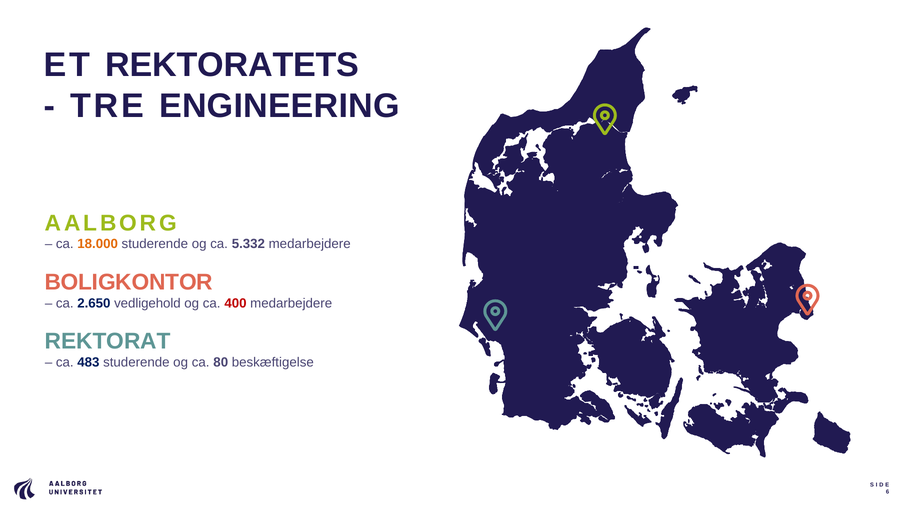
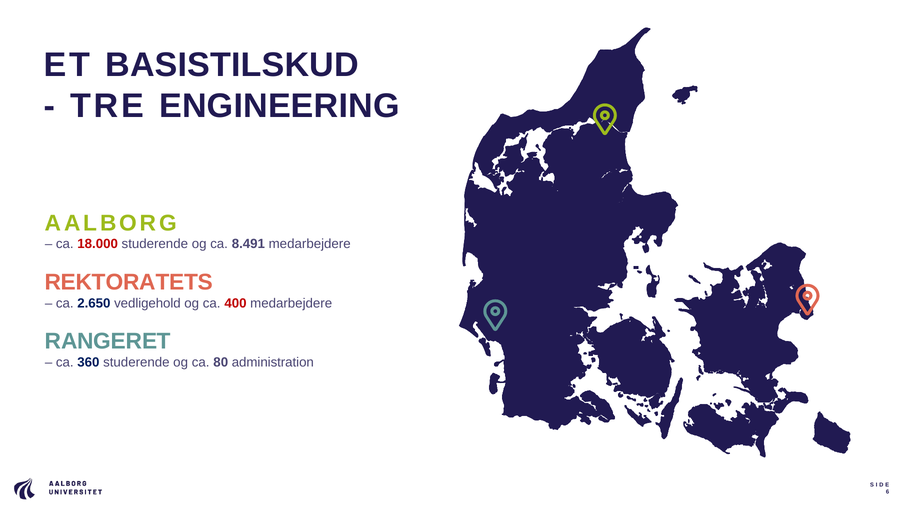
REKTORATETS: REKTORATETS -> BASISTILSKUD (232, 65)
18.000 colour: orange -> red (98, 244)
5.332: 5.332 -> 8.491 (248, 244)
BOLIGKONTOR: BOLIGKONTOR -> REKTORATETS (129, 282)
REKTORAT: REKTORAT -> RANGERET (108, 341)
483: 483 -> 360 (88, 362)
beskæftigelse: beskæftigelse -> administration (273, 362)
